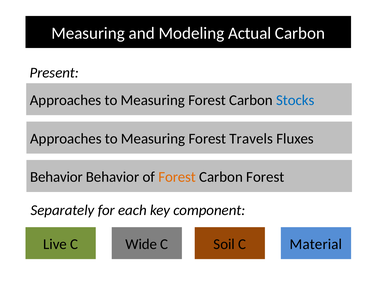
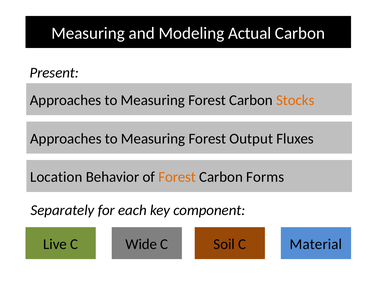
Stocks colour: blue -> orange (295, 100)
Travels: Travels -> Output (251, 138)
Behavior: Behavior -> Location (56, 177)
Carbon Forest: Forest -> Forms (265, 177)
